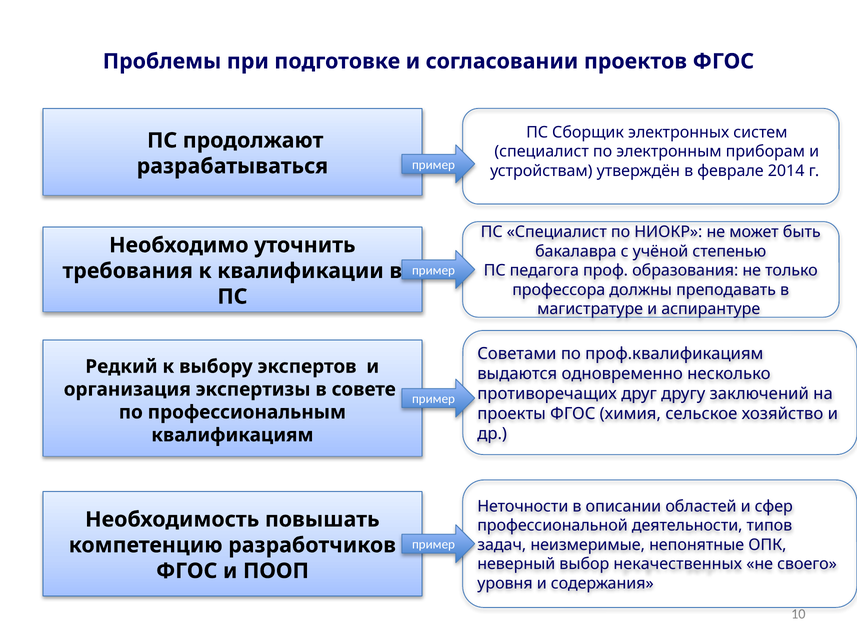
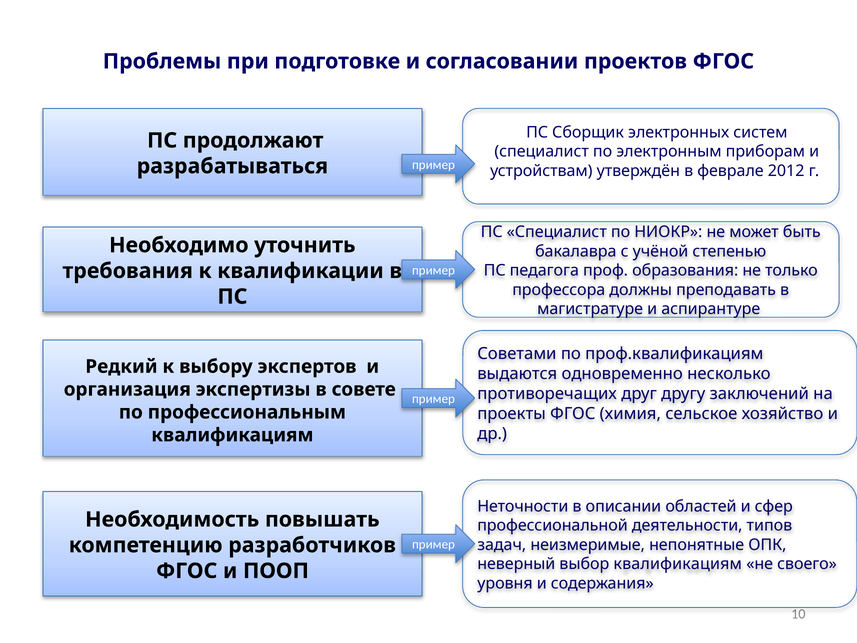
2014: 2014 -> 2012 (786, 171)
выбор некачественных: некачественных -> квалификациям (678, 564)
